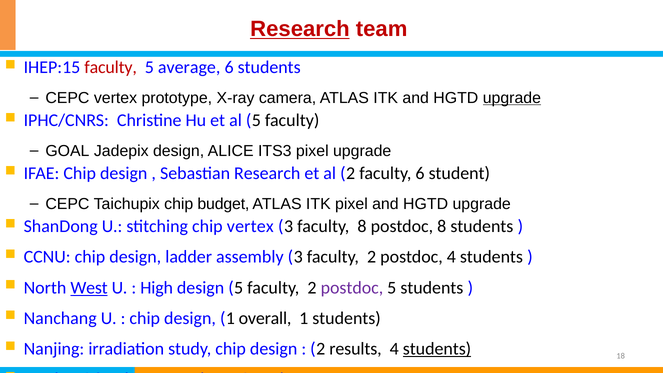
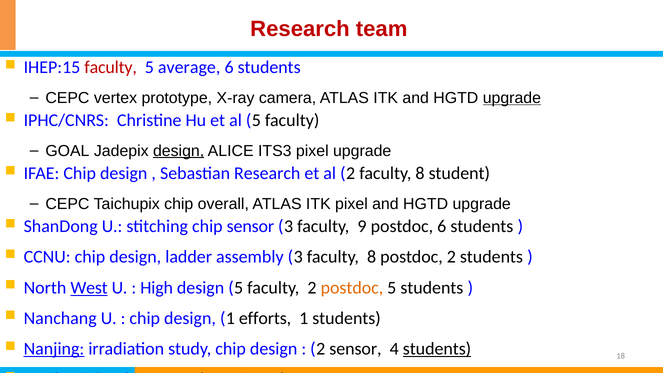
Research underline: present -> none (300, 29)
design underline: none -> present (179, 151)
2 faculty 6: 6 -> 8 (420, 173)
budget: budget -> overall (223, 204)
chip vertex: vertex -> sensor (250, 226)
3 faculty 8: 8 -> 9 (362, 226)
postdoc 8: 8 -> 6 (442, 226)
3 faculty 2: 2 -> 8 (372, 257)
postdoc 4: 4 -> 2 (451, 257)
postdoc colour: purple -> orange (352, 288)
overall: overall -> efforts (265, 318)
Nanjing underline: none -> present (54, 349)
2 results: results -> sensor (355, 349)
